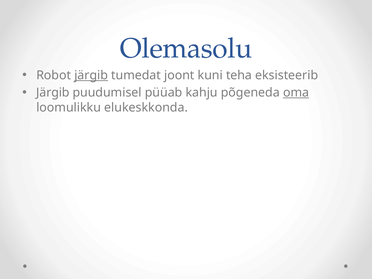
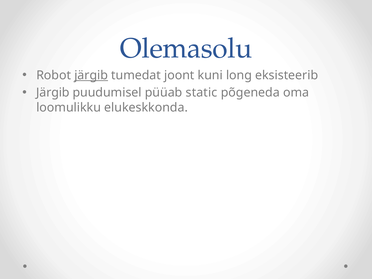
teha: teha -> long (239, 75)
kahju: kahju -> static (202, 93)
oma underline: present -> none (296, 93)
